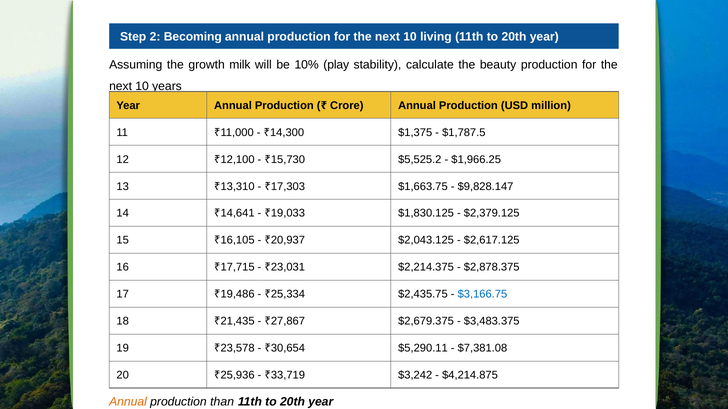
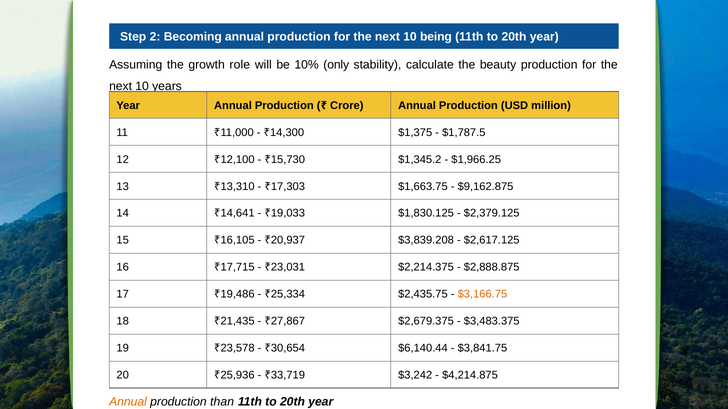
living: living -> being (436, 37)
milk: milk -> role (240, 65)
play: play -> only (336, 65)
$5,525.2: $5,525.2 -> $1,345.2 (420, 160)
$9,828.147: $9,828.147 -> $9,162.875 (486, 187)
$2,043.125: $2,043.125 -> $3,839.208 (426, 241)
$2,878.375: $2,878.375 -> $2,888.875 (492, 268)
$3,166.75 colour: blue -> orange (482, 295)
$5,290.11: $5,290.11 -> $6,140.44 (423, 349)
$7,381.08: $7,381.08 -> $3,841.75 (482, 349)
